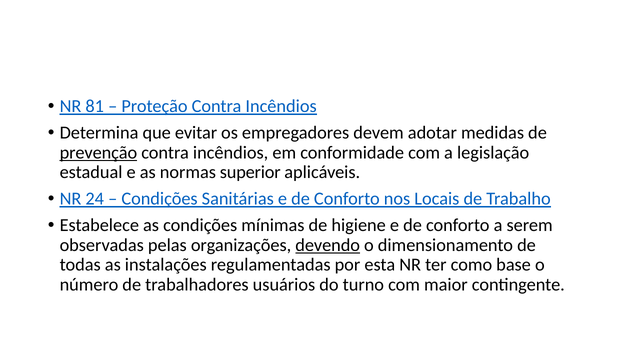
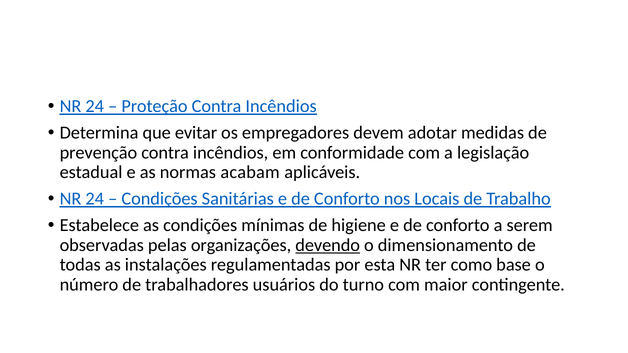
81: 81 -> 24 (95, 106)
prevenção underline: present -> none (98, 153)
superior: superior -> acabam (250, 172)
